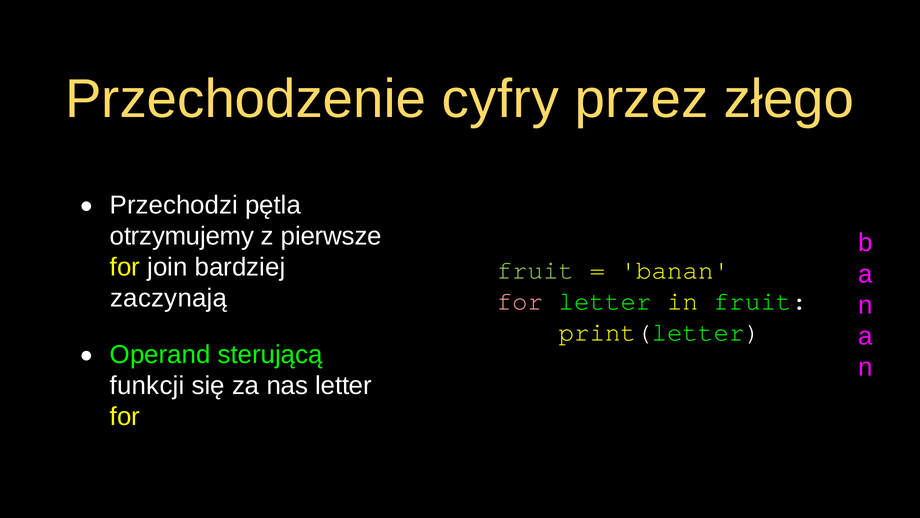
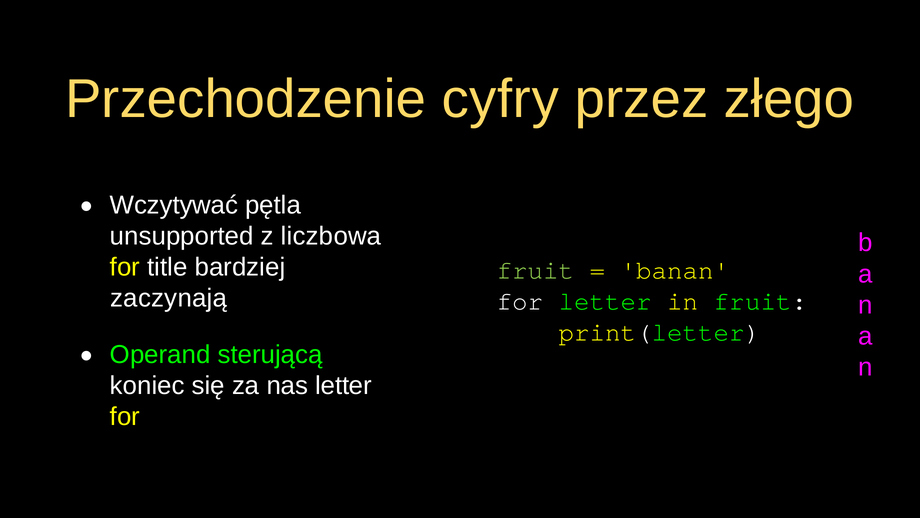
Przechodzi: Przechodzi -> Wczytywać (174, 205)
otrzymujemy: otrzymujemy -> unsupported (182, 236)
pierwsze: pierwsze -> liczbowa (331, 236)
join: join -> title (167, 267)
for colour: pink -> white (520, 301)
funkcji: funkcji -> koniec (147, 385)
